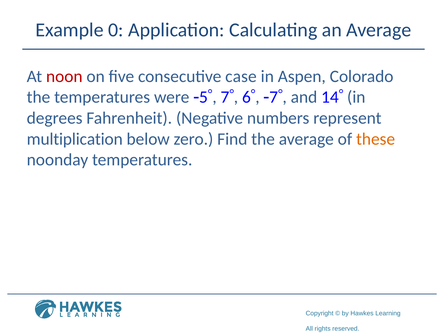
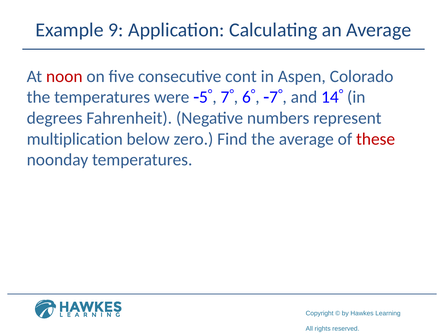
0: 0 -> 9 (116, 30)
case: case -> cont (241, 76)
these colour: orange -> red (376, 139)
